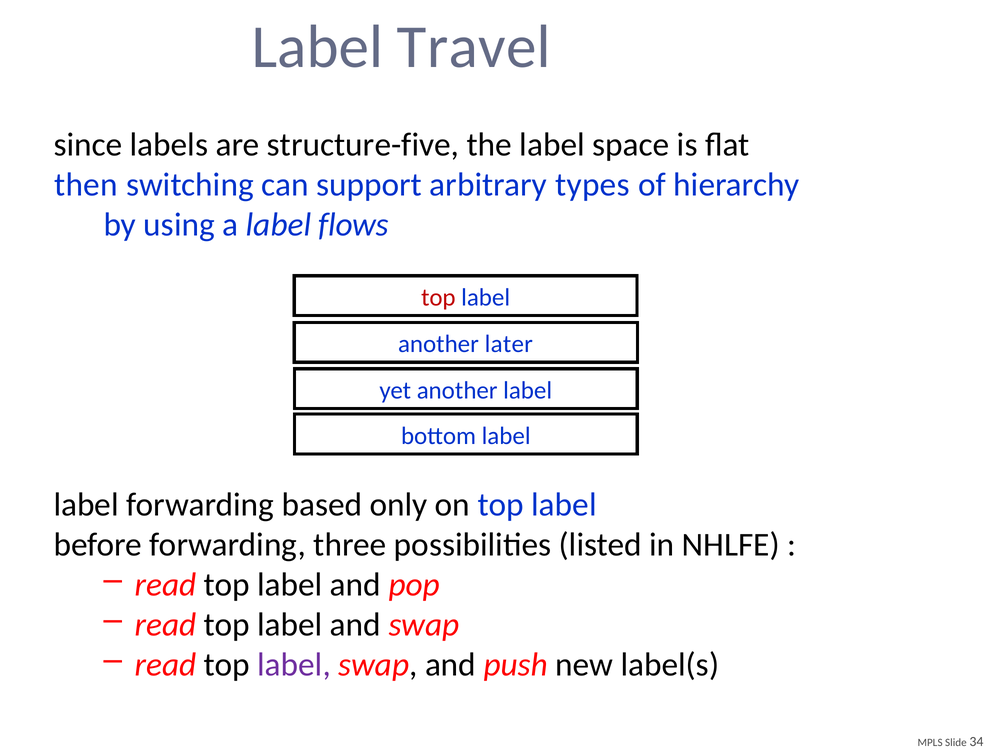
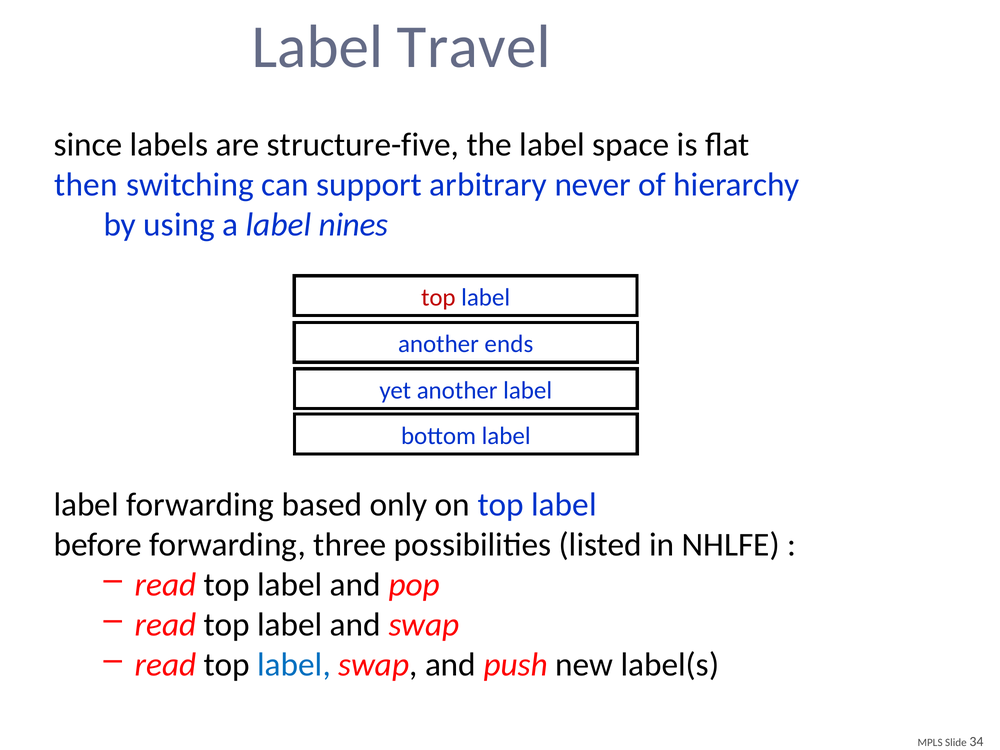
types: types -> never (593, 185)
flows: flows -> nines (354, 225)
later: later -> ends (509, 344)
label colour: purple -> blue (294, 665)
